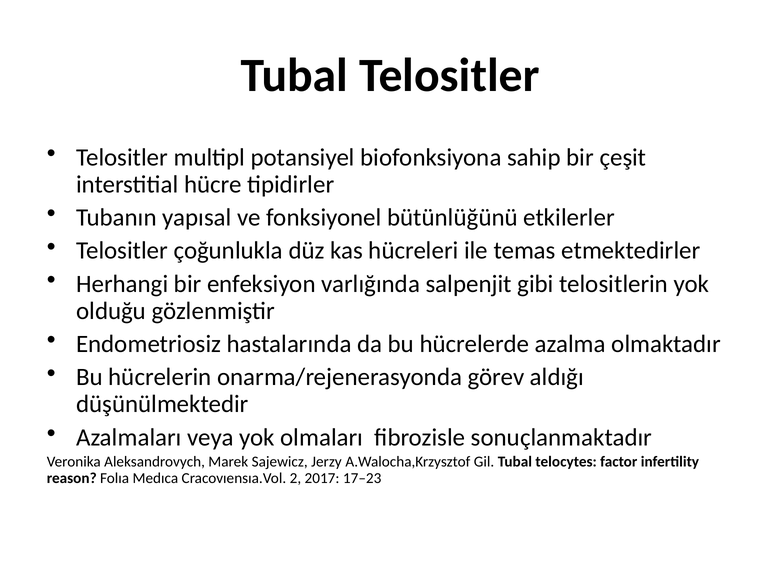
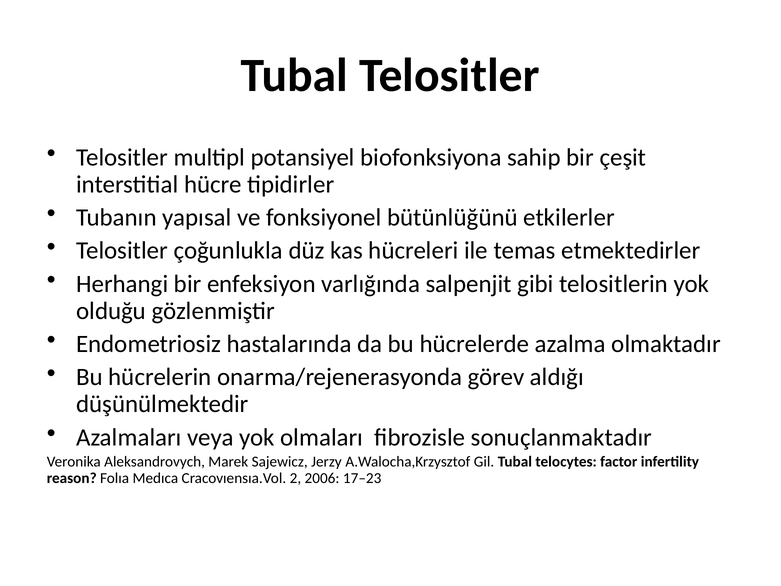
2017: 2017 -> 2006 (322, 478)
